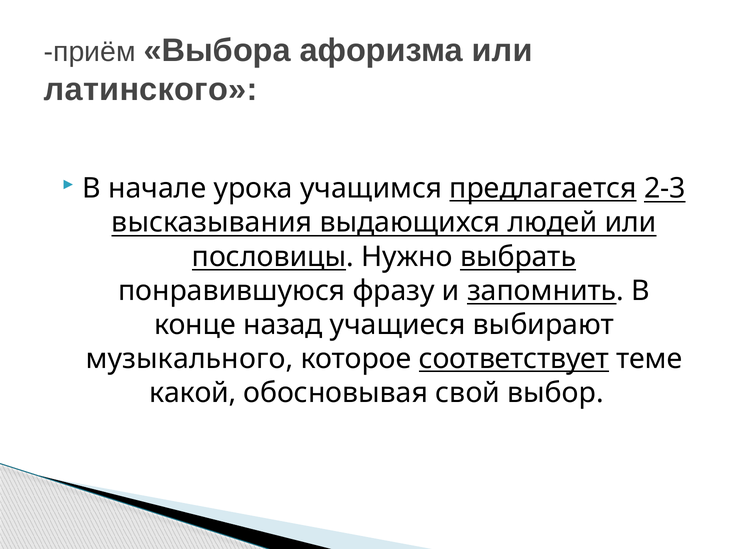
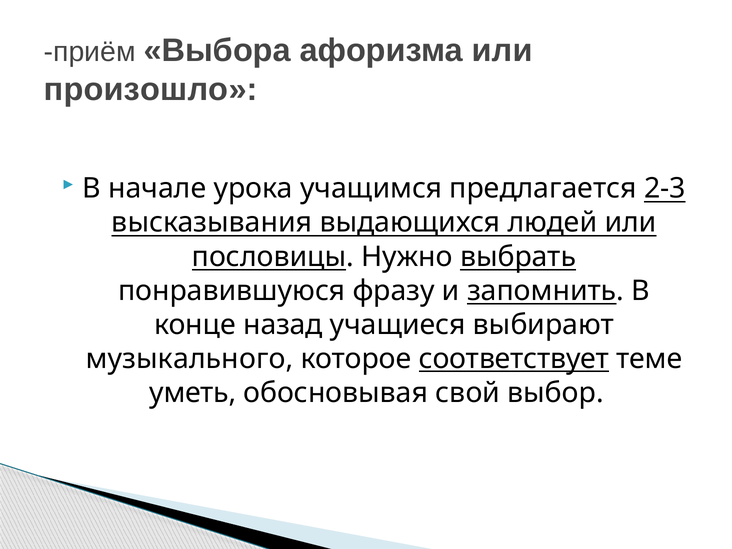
латинского: латинского -> произошло (151, 90)
предлагается underline: present -> none (543, 188)
какой: какой -> уметь (193, 393)
